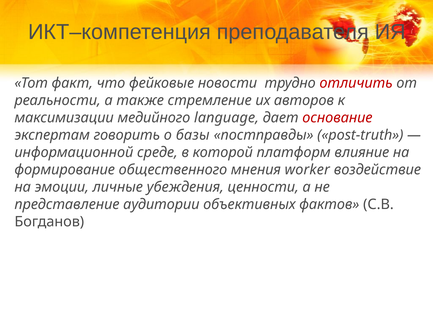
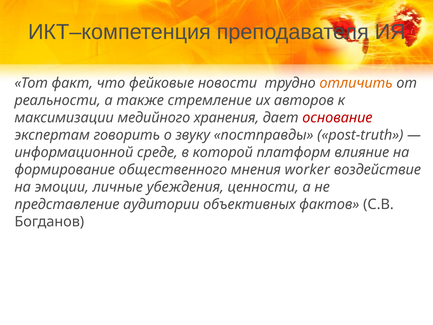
отличить colour: red -> orange (356, 83)
language: language -> хранения (227, 118)
базы: базы -> звуку (193, 135)
